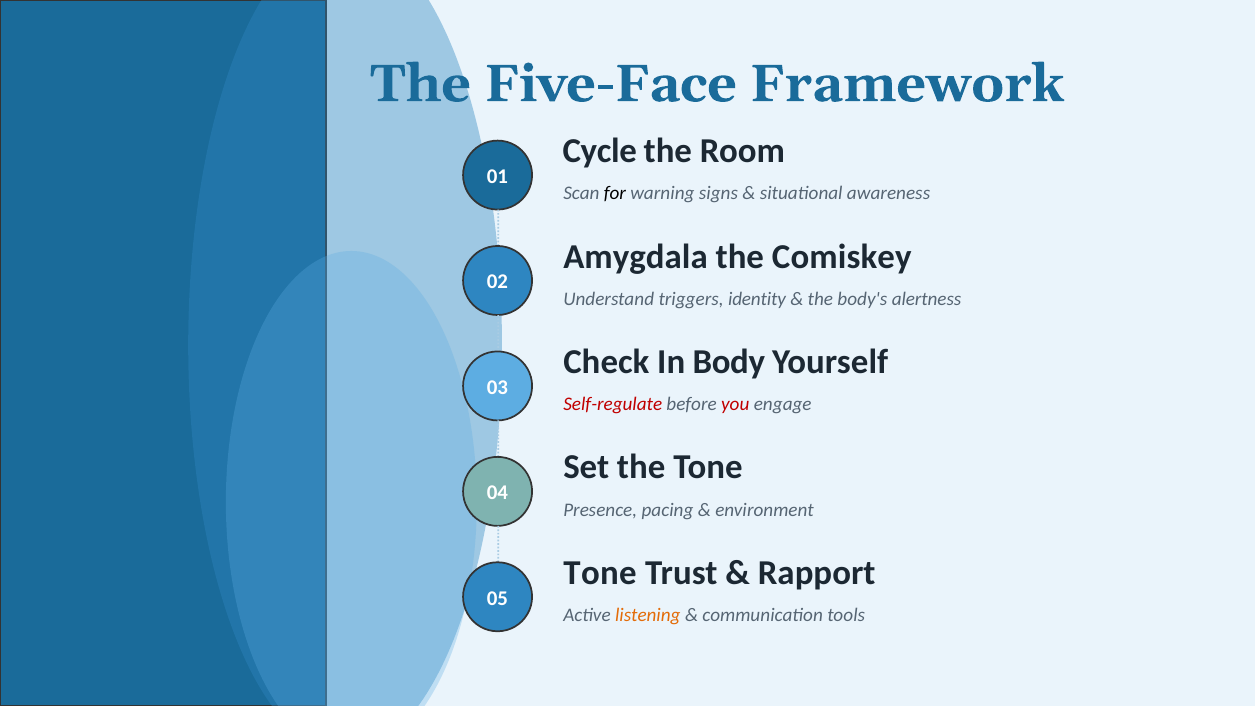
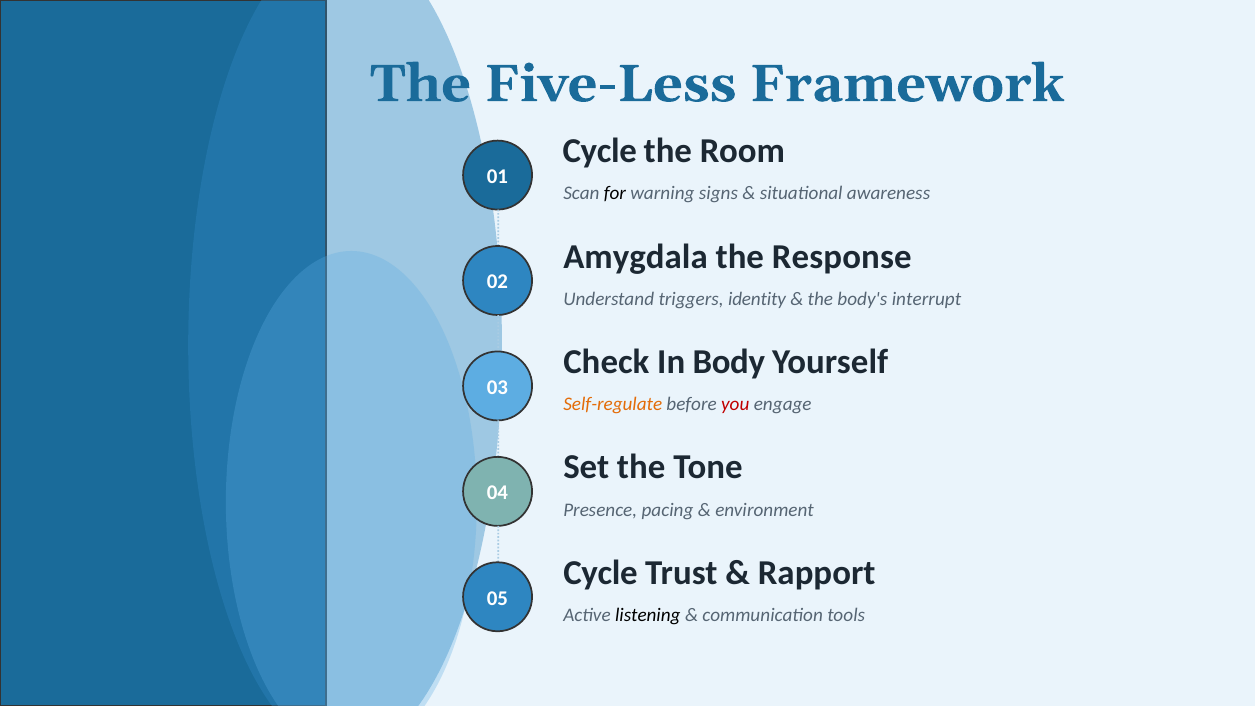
Five-Face: Five-Face -> Five-Less (610, 84)
Comiskey: Comiskey -> Response (842, 256)
alertness: alertness -> interrupt (927, 299)
Self-regulate colour: red -> orange (613, 404)
Tone: Tone -> Cycle (600, 573)
listening colour: orange -> black (648, 615)
